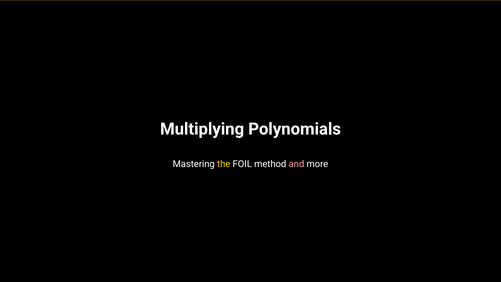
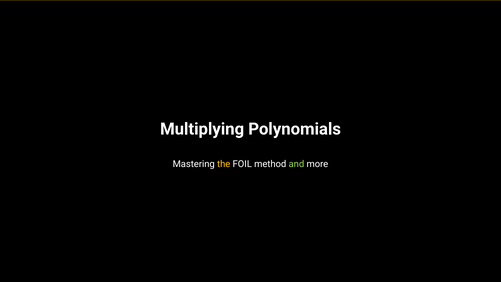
and colour: pink -> light green (296, 164)
